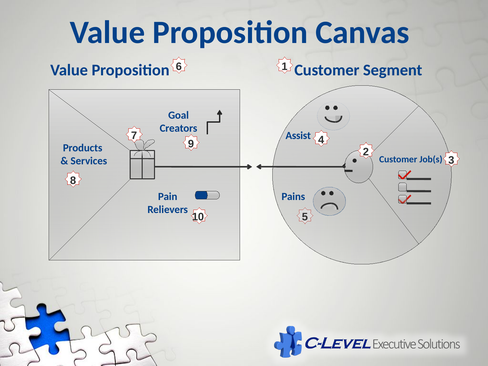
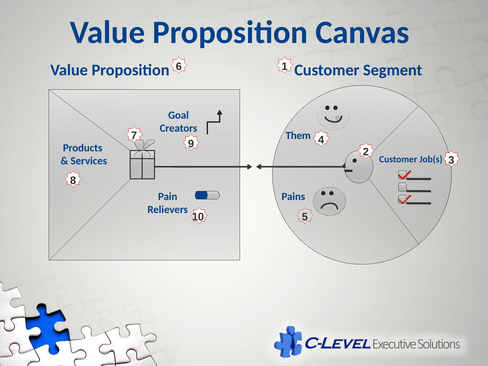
Assist: Assist -> Them (298, 136)
